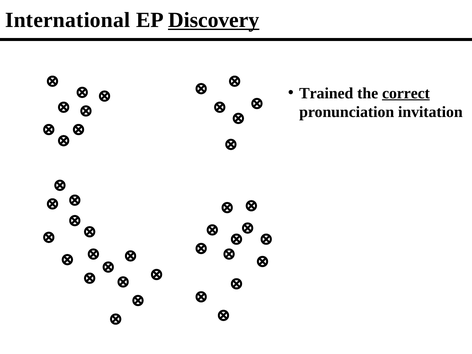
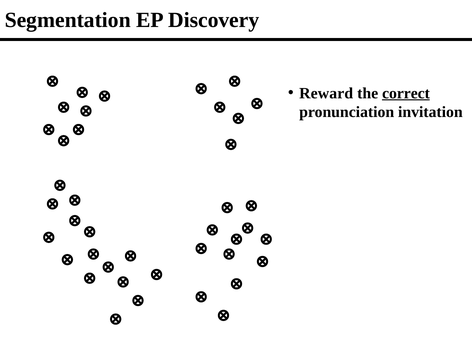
International: International -> Segmentation (68, 20)
Discovery underline: present -> none (214, 20)
Trained: Trained -> Reward (326, 93)
